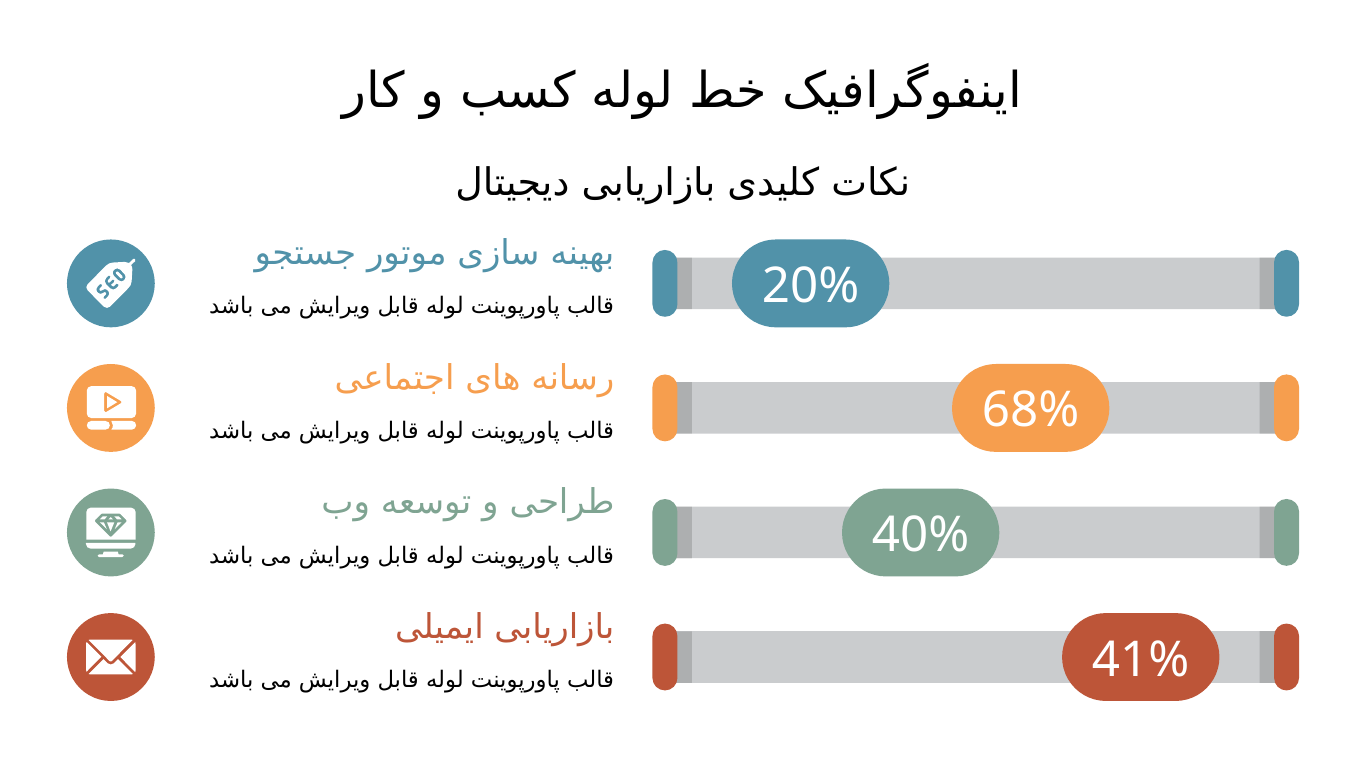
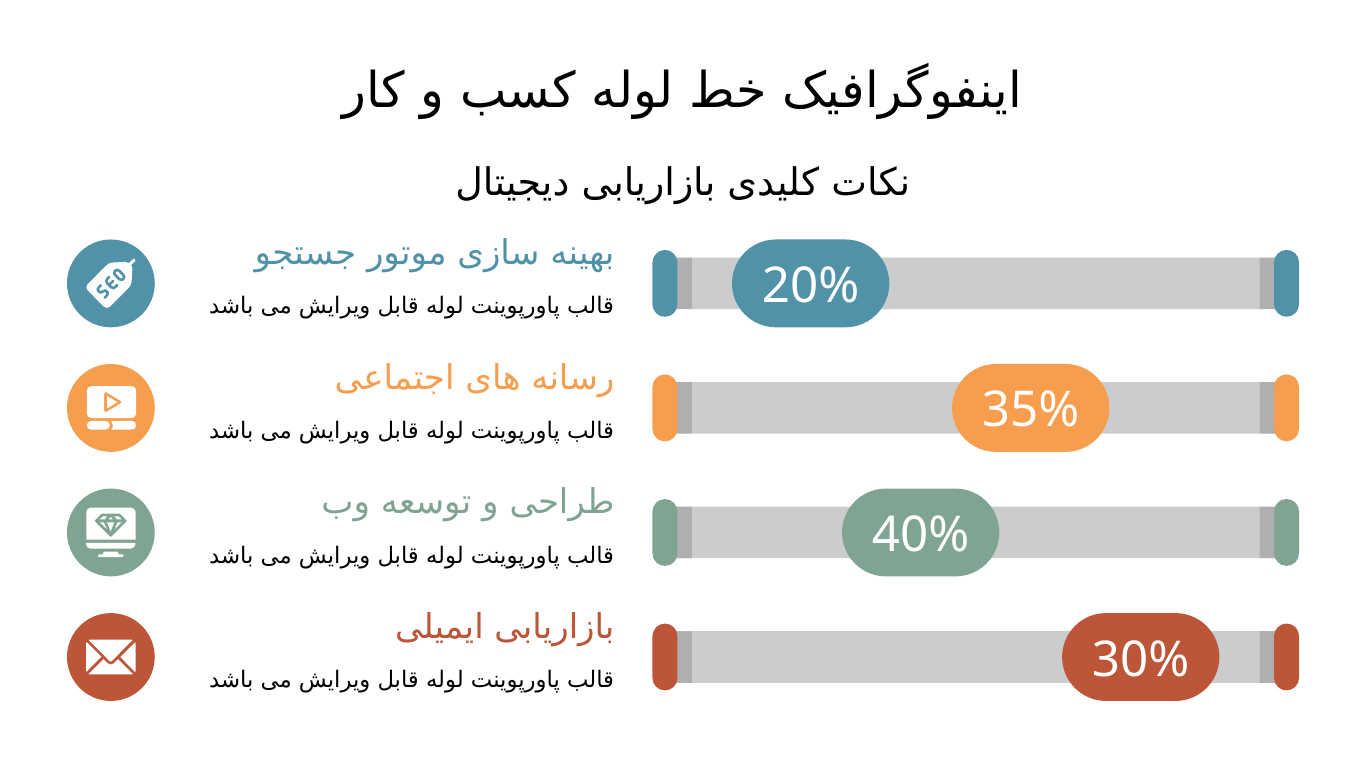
68%: 68% -> 35% (1031, 410)
41%: 41% -> 30% (1141, 659)
